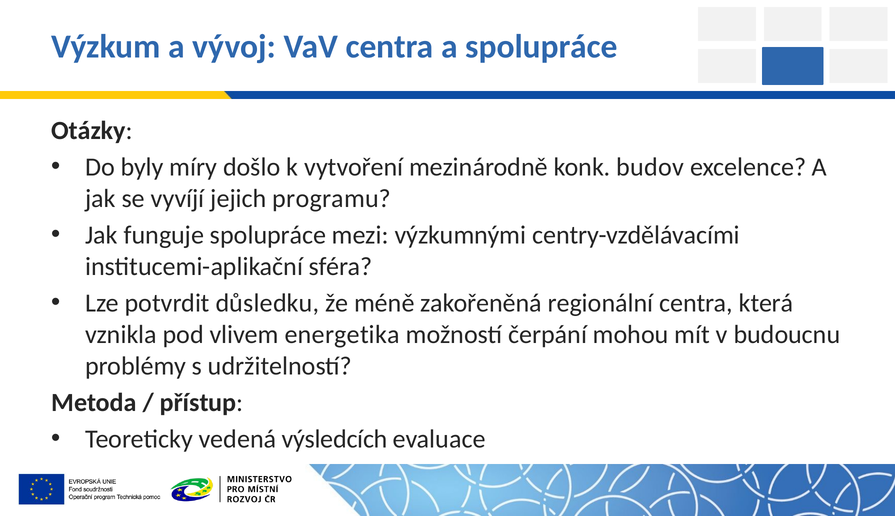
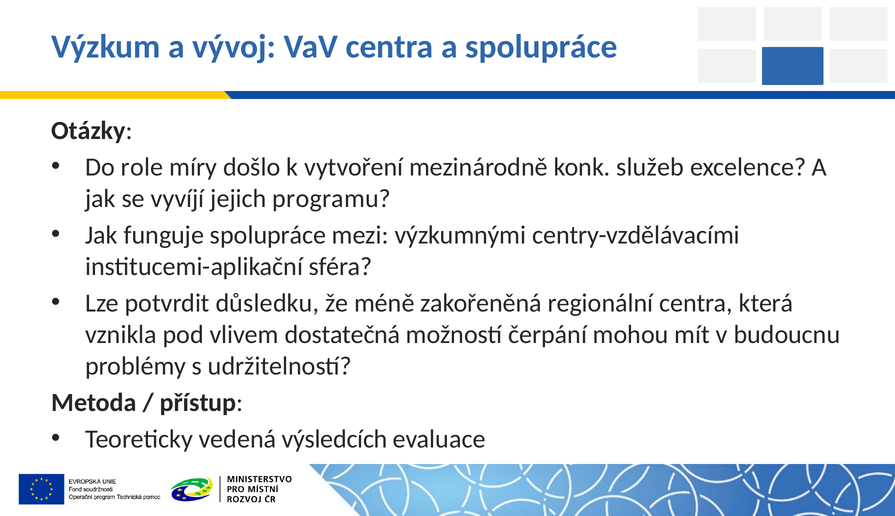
byly: byly -> role (142, 167)
budov: budov -> služeb (650, 167)
energetika: energetika -> dostatečná (342, 334)
